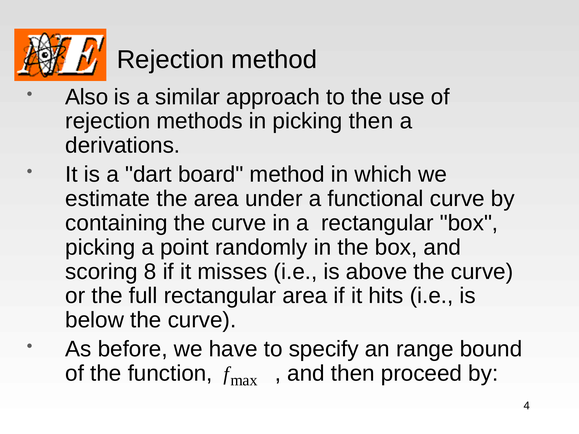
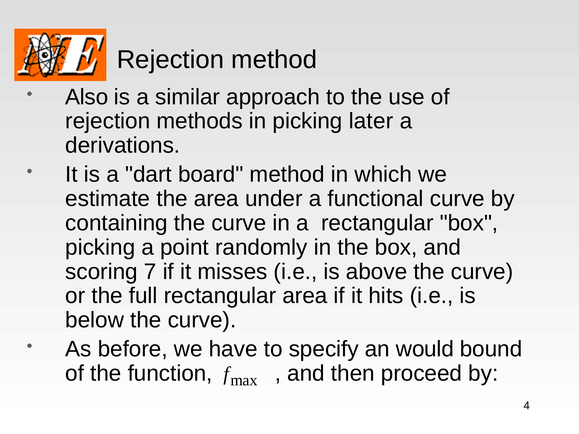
picking then: then -> later (371, 121)
8: 8 -> 7 (150, 272)
range: range -> would (425, 349)
